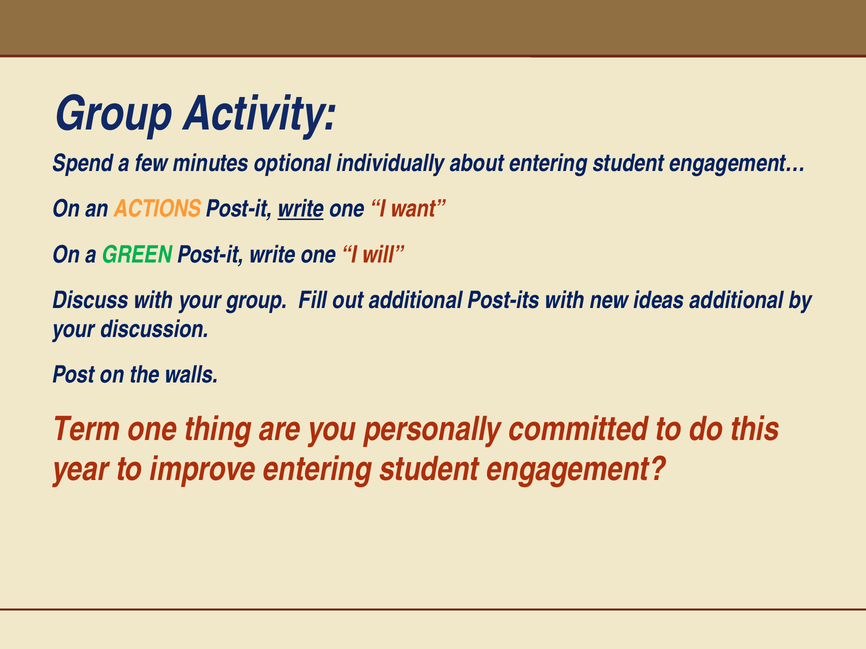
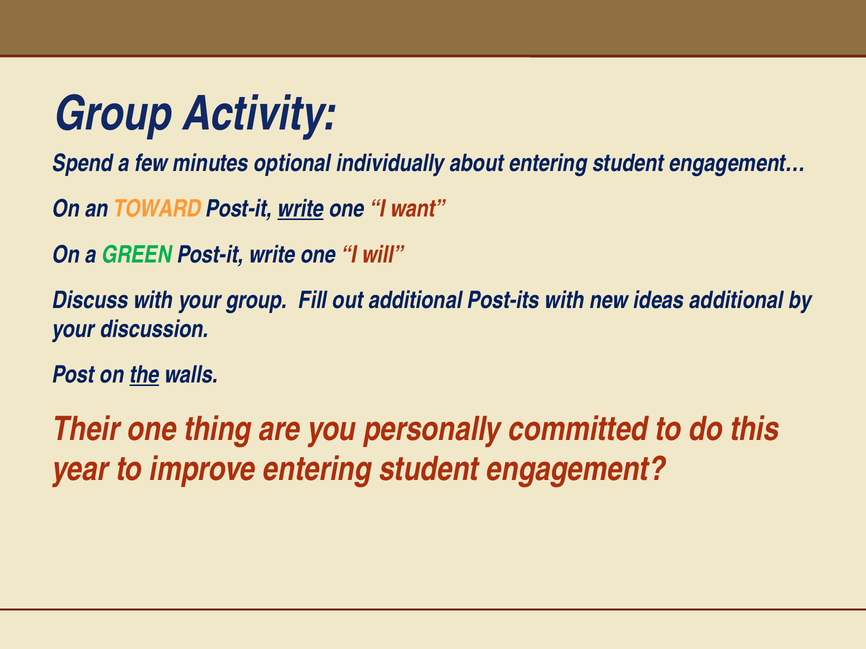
ACTIONS: ACTIONS -> TOWARD (157, 209)
the underline: none -> present (144, 375)
Term: Term -> Their (86, 429)
